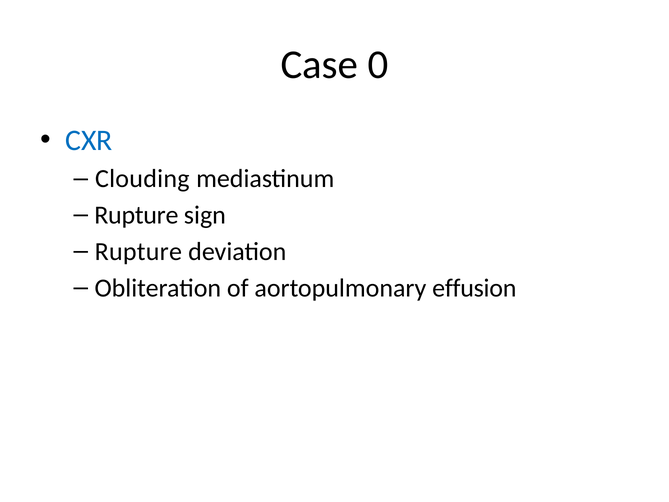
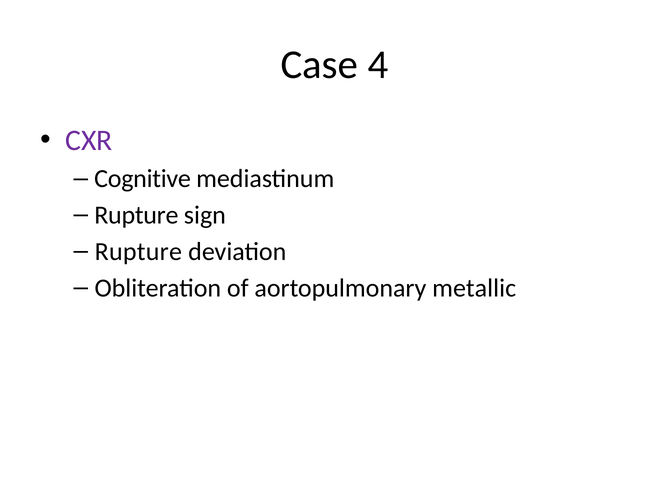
0: 0 -> 4 (378, 65)
CXR colour: blue -> purple (89, 140)
Clouding: Clouding -> Cognitive (143, 179)
effusion: effusion -> metallic (474, 288)
